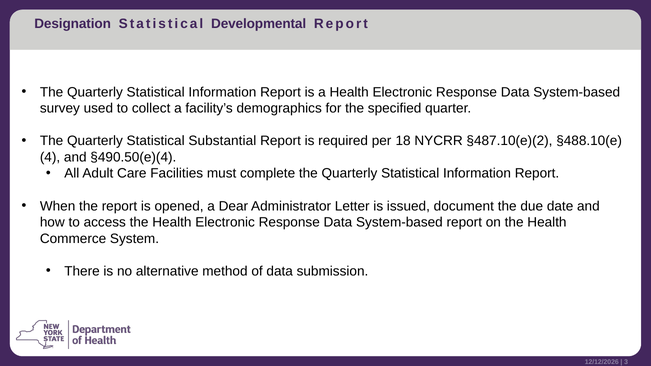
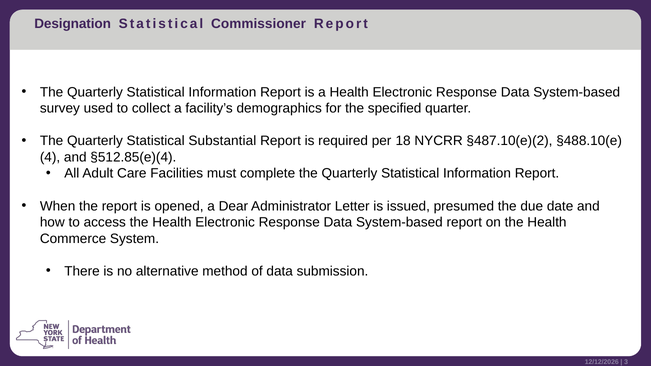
Developmental: Developmental -> Commissioner (259, 24)
§490.50(e)(4: §490.50(e)(4 -> §512.85(e)(4 (133, 157)
document: document -> presumed (464, 206)
